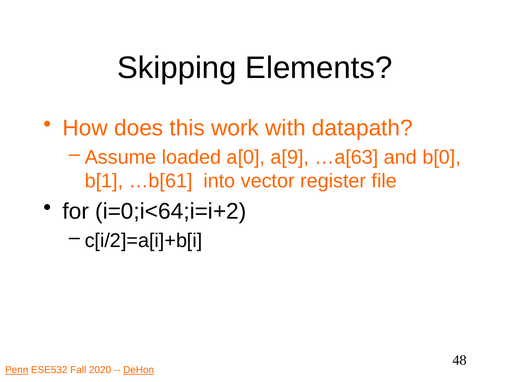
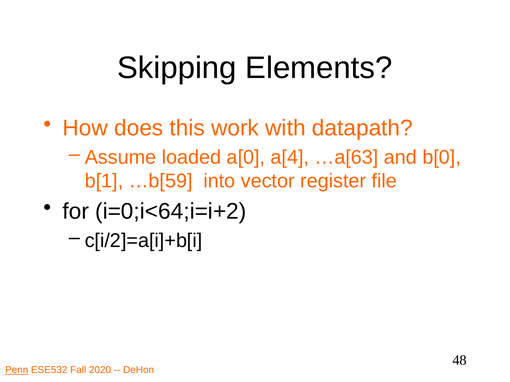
a[9: a[9 -> a[4 (290, 158)
…b[61: …b[61 -> …b[59 (161, 181)
DeHon underline: present -> none (139, 370)
